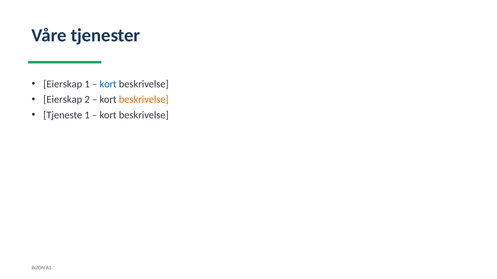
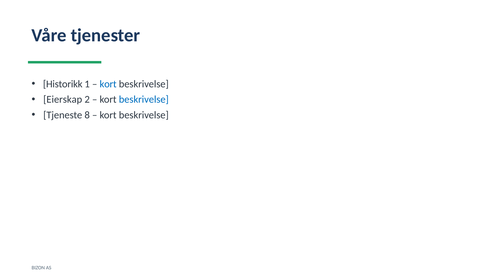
Eierskap: Eierskap -> Historikk (63, 84)
beskrivelse colour: orange -> blue (144, 100)
Tjeneste 1: 1 -> 8 (87, 115)
